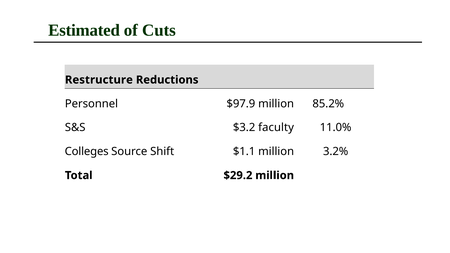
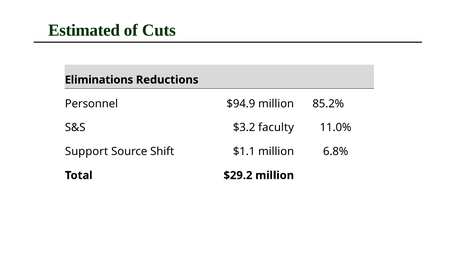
Restructure: Restructure -> Eliminations (99, 80)
$97.9: $97.9 -> $94.9 (241, 104)
Colleges: Colleges -> Support (87, 152)
3.2%: 3.2% -> 6.8% (336, 152)
